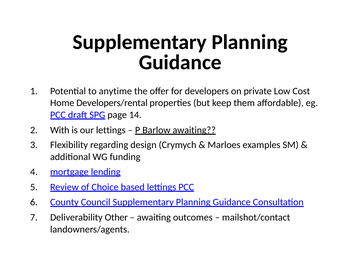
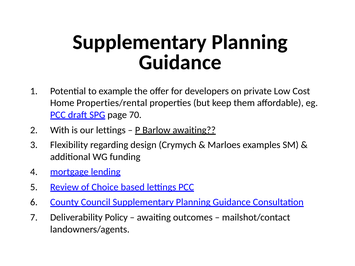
anytime: anytime -> example (115, 91)
Developers/rental: Developers/rental -> Properties/rental (112, 103)
14: 14 -> 70 (135, 115)
Other: Other -> Policy (116, 218)
